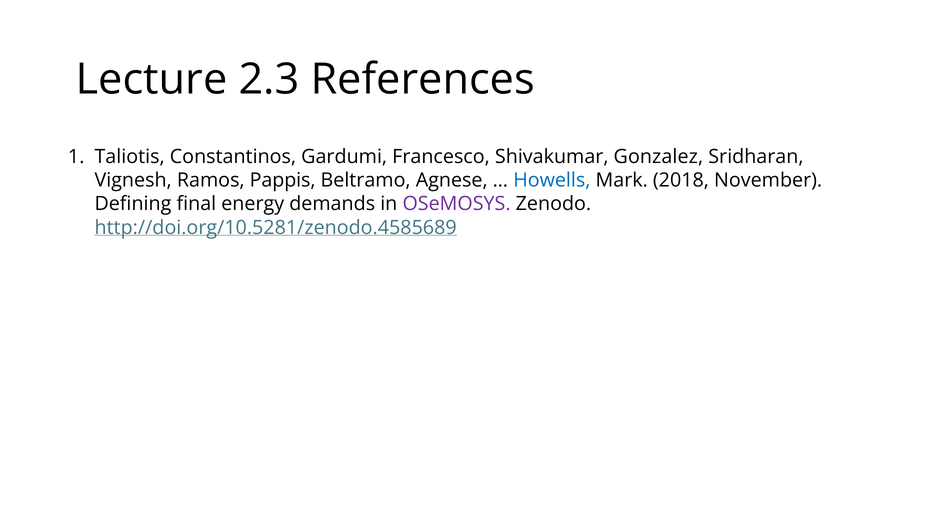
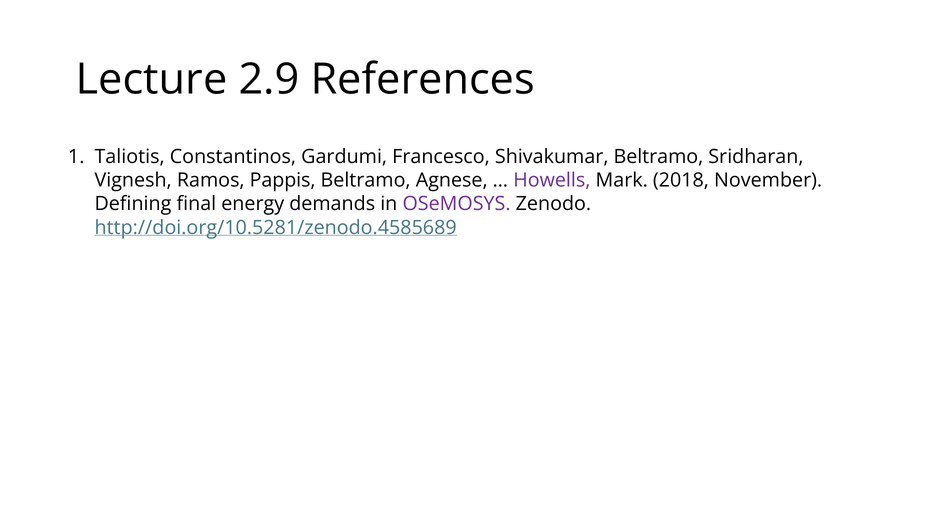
2.3: 2.3 -> 2.9 (269, 80)
Shivakumar Gonzalez: Gonzalez -> Beltramo (658, 157)
Howells colour: blue -> purple (552, 181)
